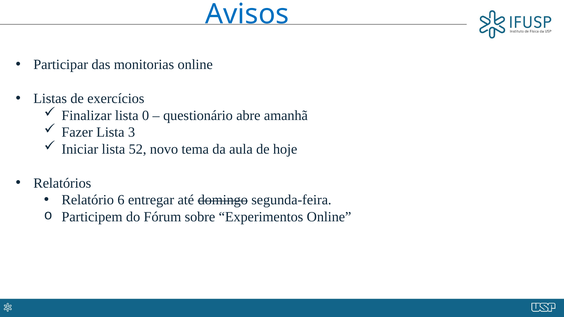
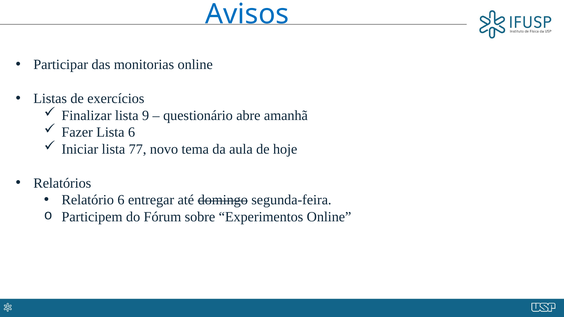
0: 0 -> 9 (146, 115)
Lista 3: 3 -> 6 (132, 132)
52: 52 -> 77 (138, 149)
